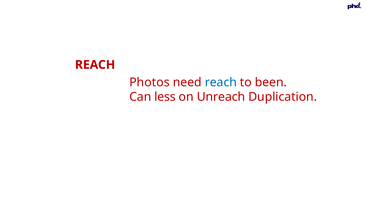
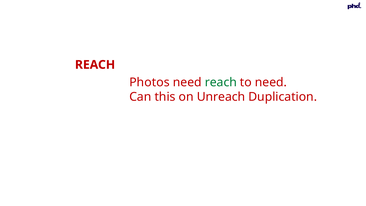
reach colour: blue -> green (221, 82)
to been: been -> need (271, 82)
less: less -> this (165, 97)
